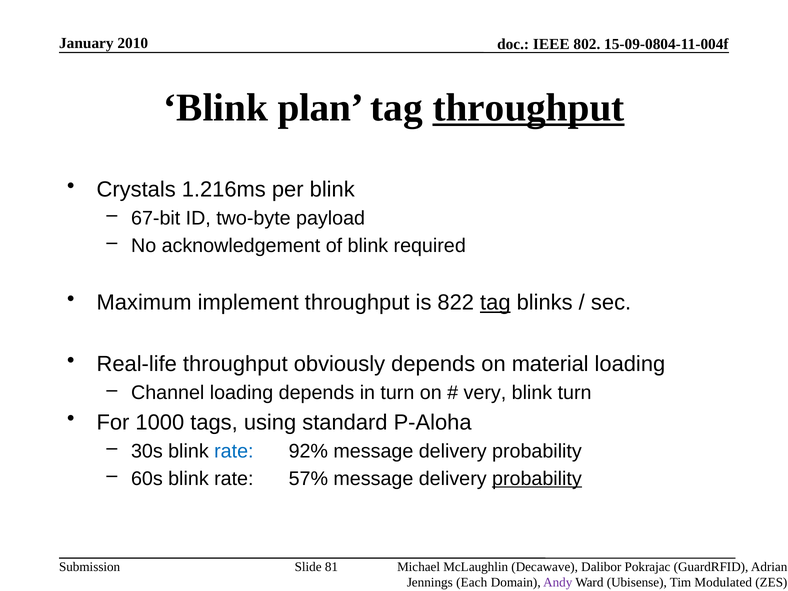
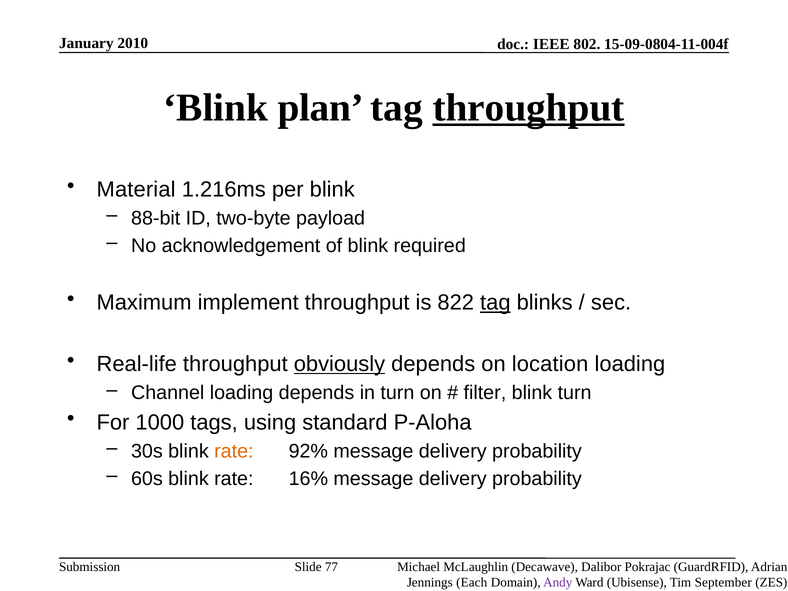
Crystals: Crystals -> Material (136, 189)
67-bit: 67-bit -> 88-bit (156, 218)
obviously underline: none -> present (339, 364)
material: material -> location (550, 364)
very: very -> filter (485, 393)
rate colour: blue -> orange (234, 451)
57%: 57% -> 16% (308, 479)
probability underline: present -> none (537, 479)
81: 81 -> 77 (331, 567)
Modulated: Modulated -> September (723, 583)
